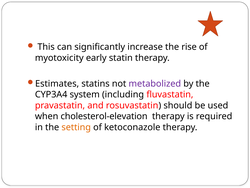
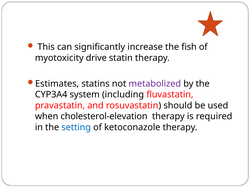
rise: rise -> fish (189, 47)
early: early -> drive (96, 58)
setting colour: orange -> blue (76, 127)
